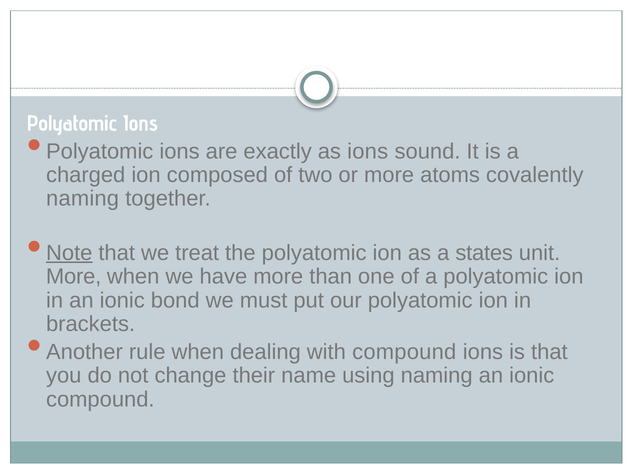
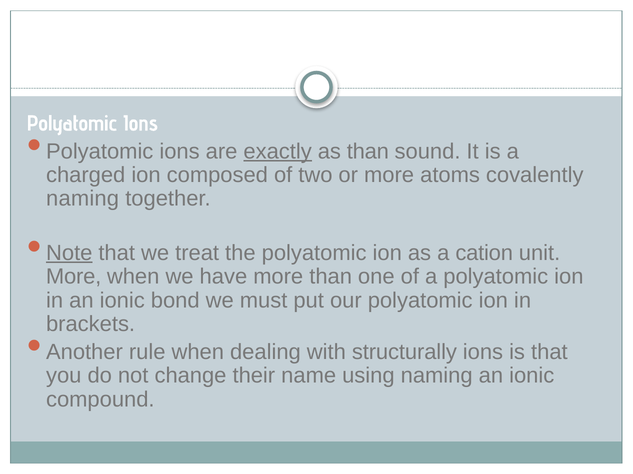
exactly underline: none -> present (278, 152)
as ions: ions -> than (368, 152)
states: states -> cation (484, 253)
with compound: compound -> structurally (404, 353)
